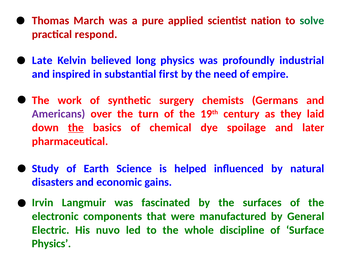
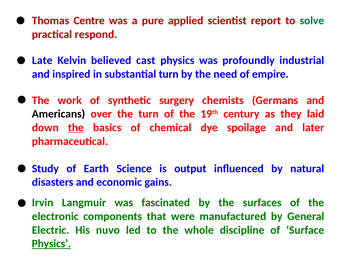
March: March -> Centre (89, 21)
nation: nation -> report (266, 21)
long: long -> cast (146, 61)
substantial first: first -> turn (169, 74)
Americans colour: purple -> black (59, 114)
helped: helped -> output (190, 169)
Physics underline: none -> present (51, 244)
